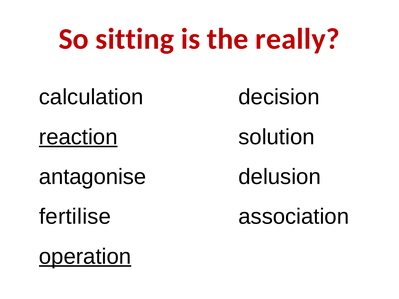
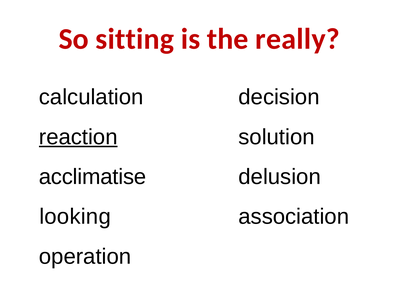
antagonise: antagonise -> acclimatise (93, 177)
fertilise: fertilise -> looking (75, 217)
operation underline: present -> none (85, 257)
